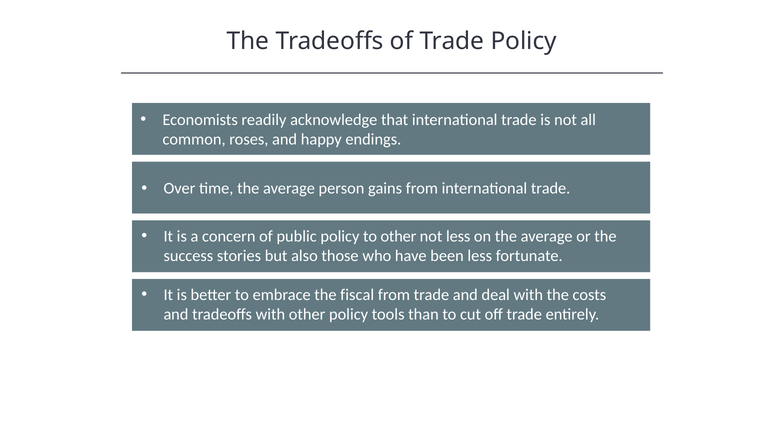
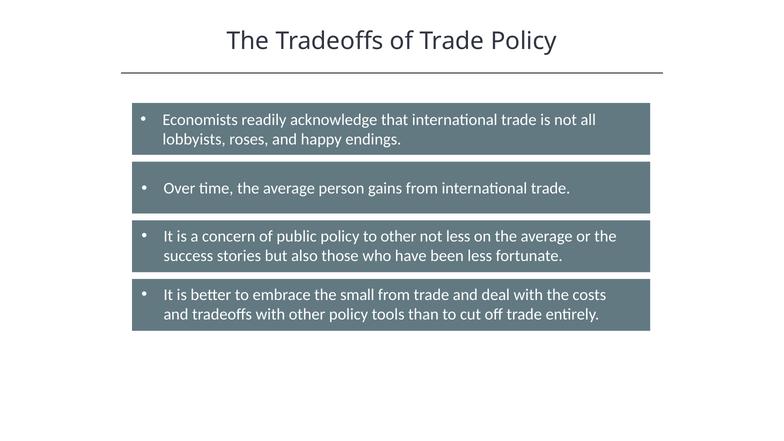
common: common -> lobbyists (194, 140)
fiscal: fiscal -> small (357, 295)
